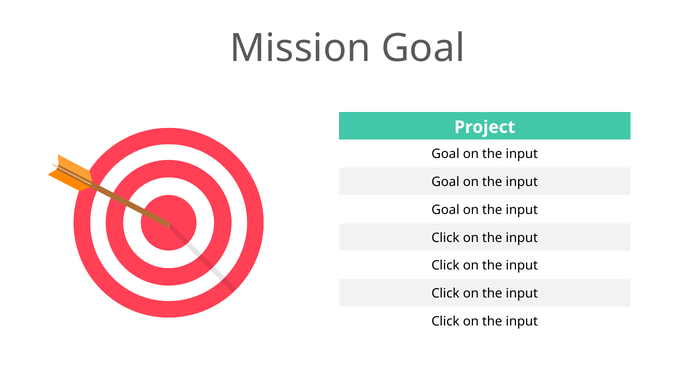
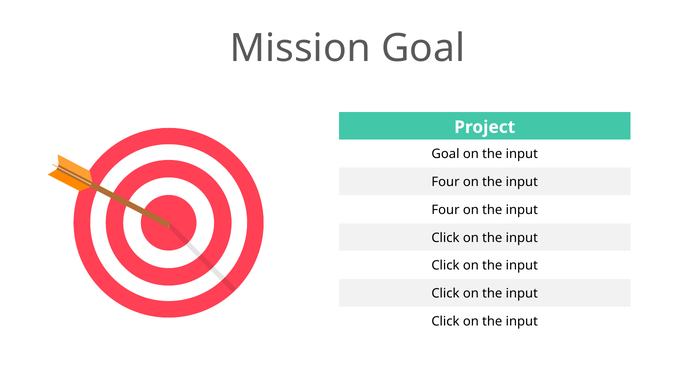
Goal: Goal -> Four (446, 182)
Goal: Goal -> Four (446, 210)
